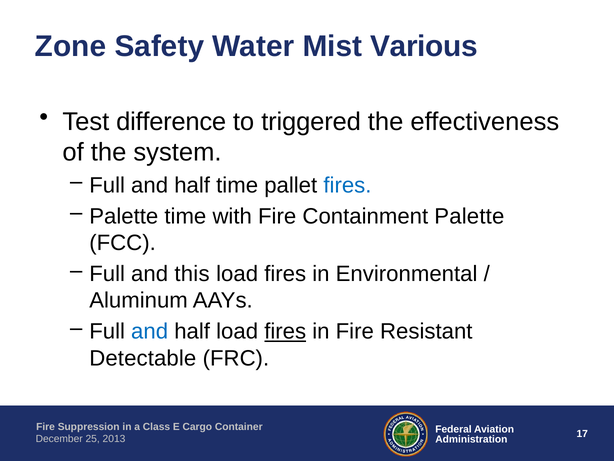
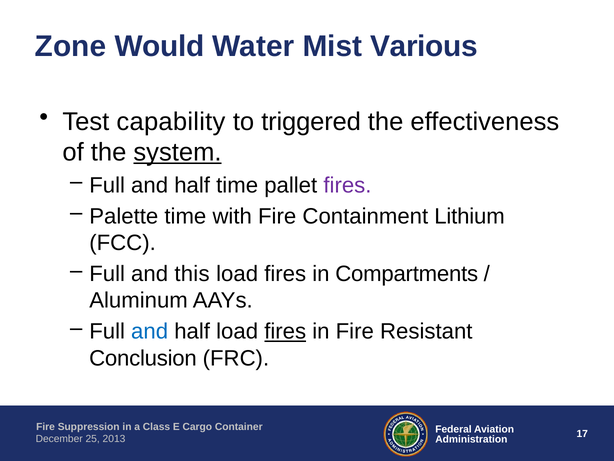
Safety: Safety -> Would (159, 46)
difference: difference -> capability (171, 121)
system underline: none -> present (177, 152)
fires colour: blue -> purple (347, 185)
Containment Palette: Palette -> Lithium (470, 216)
Environmental: Environmental -> Compartments (407, 274)
Detectable: Detectable -> Conclusion (143, 358)
